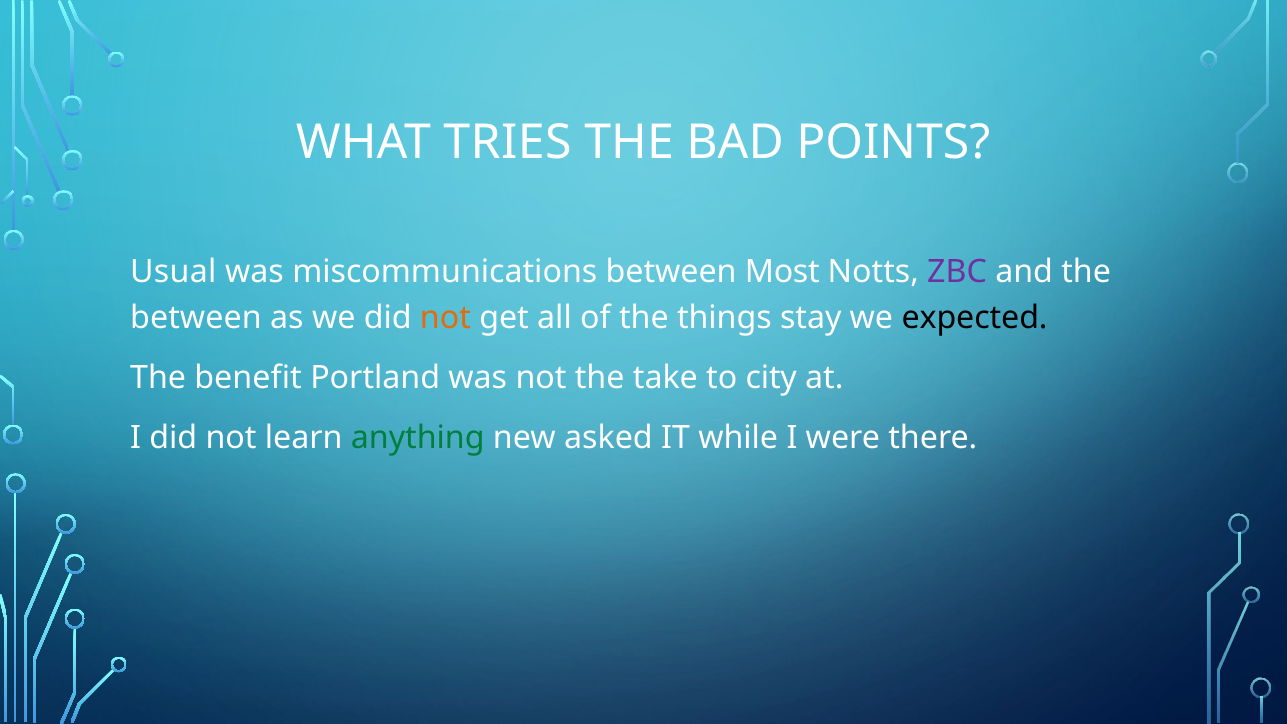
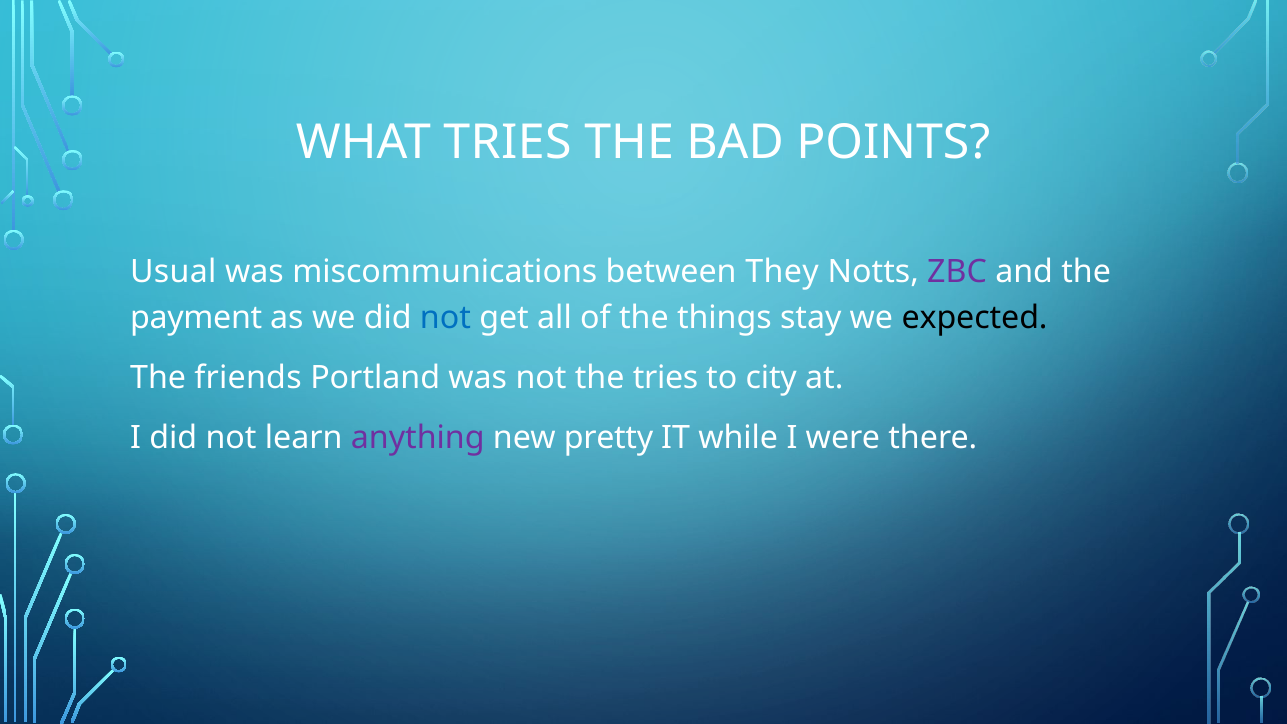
Most: Most -> They (782, 272)
between: between -> payment (196, 318)
not colour: orange -> blue (445, 318)
benefit: benefit -> friends (248, 378)
the take: take -> tries (666, 378)
anything colour: green -> purple (418, 437)
asked: asked -> pretty (609, 437)
